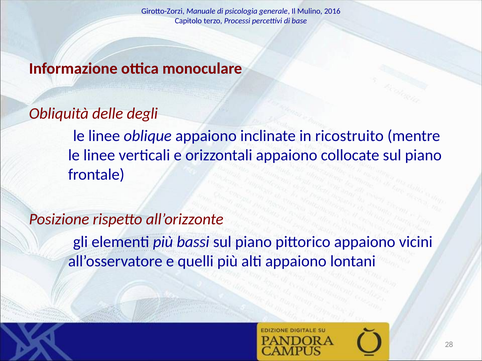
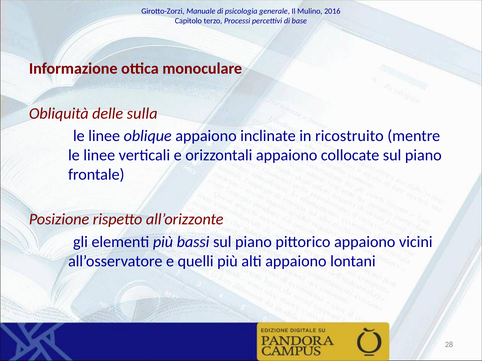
degli: degli -> sulla (142, 114)
